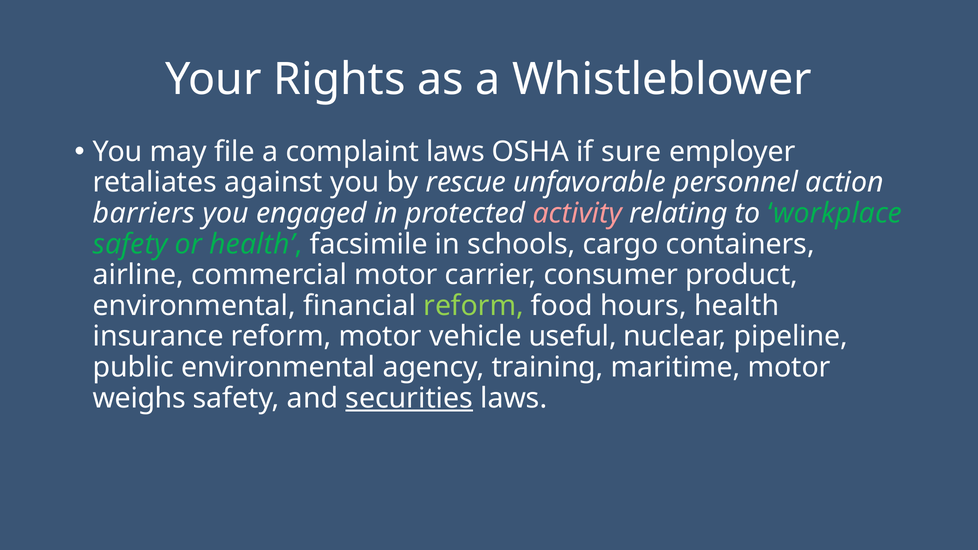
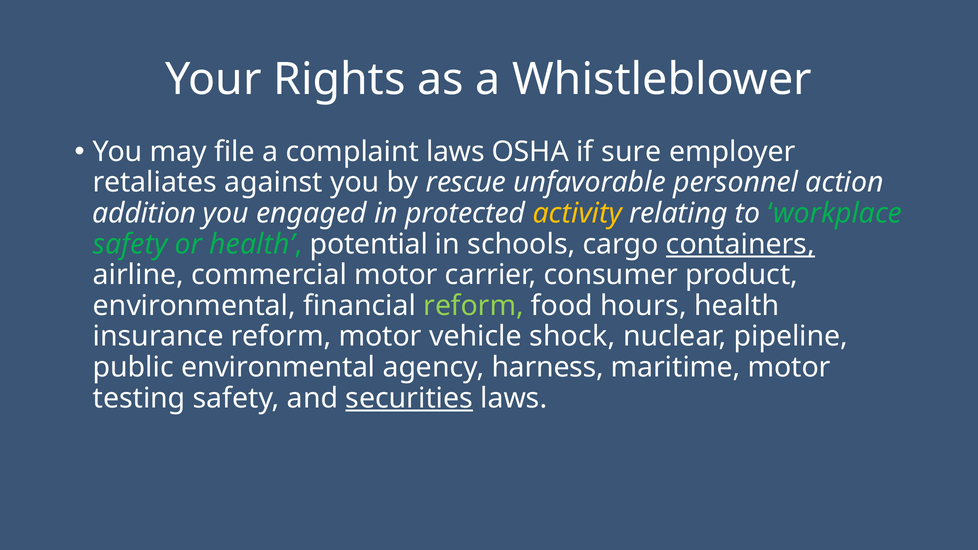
barriers: barriers -> addition (144, 213)
activity colour: pink -> yellow (577, 213)
facsimile: facsimile -> potential (369, 244)
containers underline: none -> present (740, 244)
useful: useful -> shock (572, 337)
training: training -> harness (548, 367)
weighs: weighs -> testing (139, 398)
